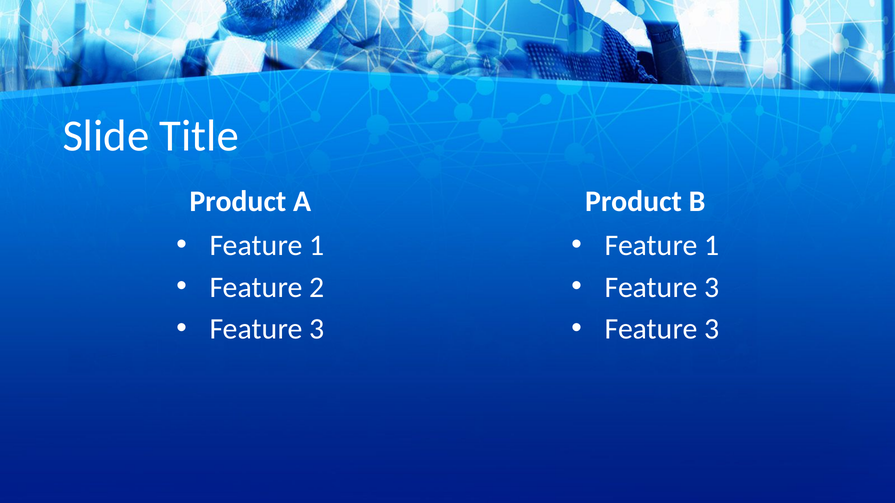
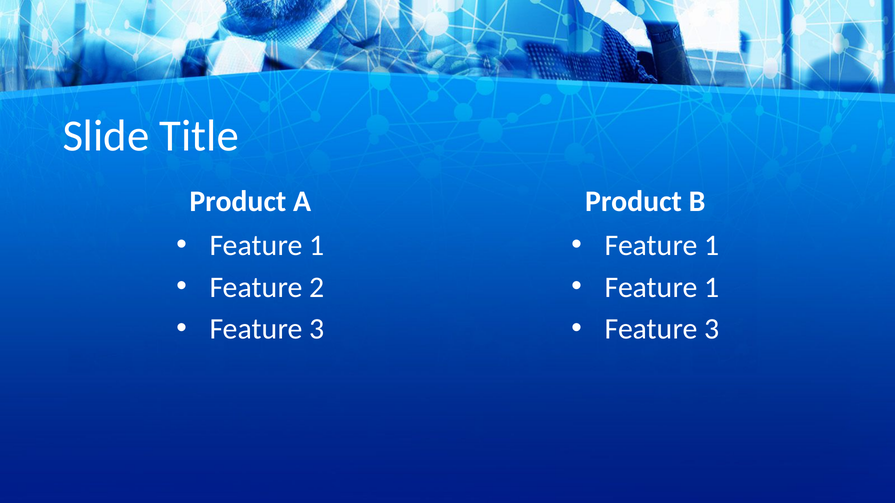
3: 3 -> 1 (712, 288)
